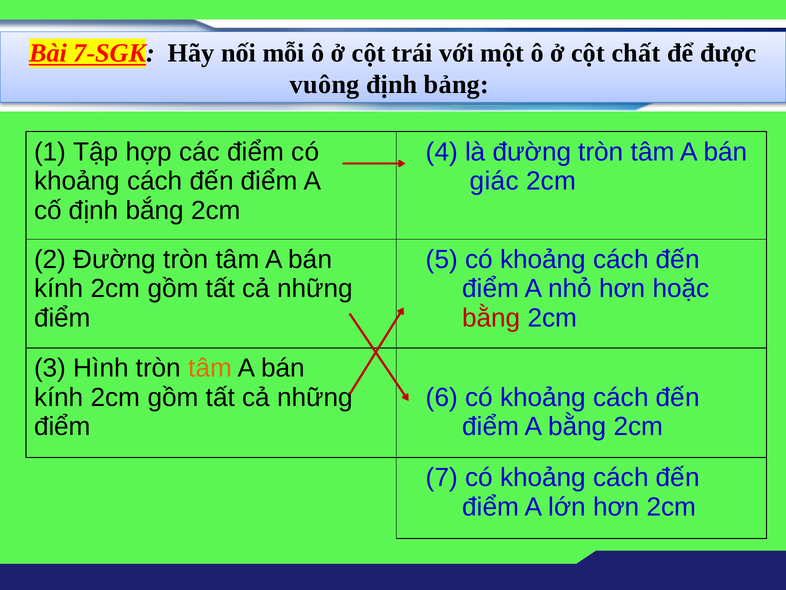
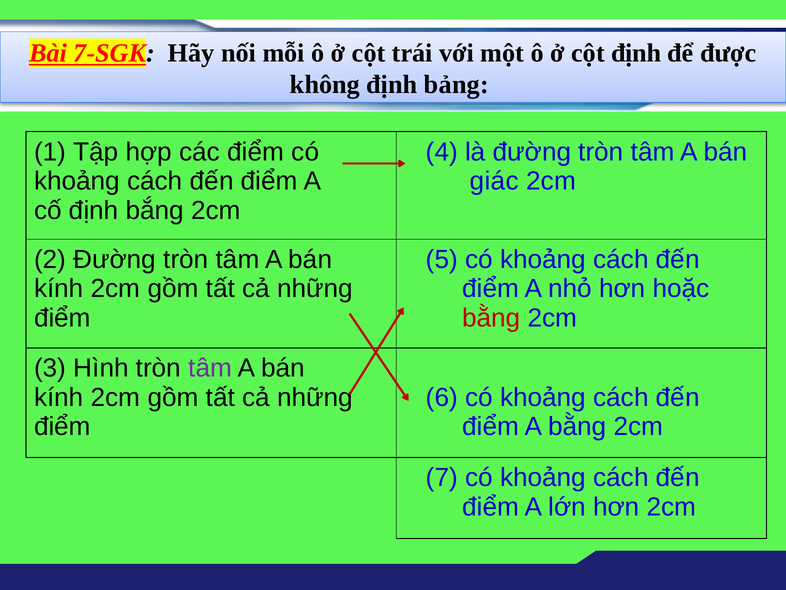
cột chất: chất -> định (636, 53)
vuông: vuông -> không (325, 85)
tâm colour: orange -> purple (210, 368)
